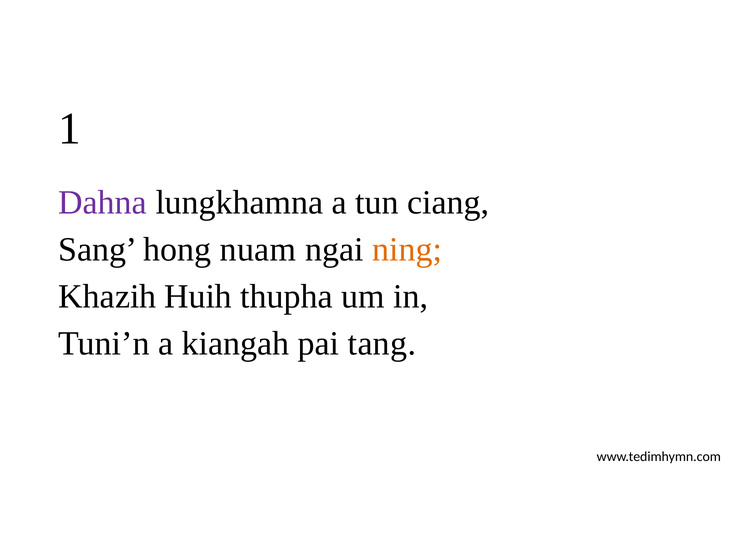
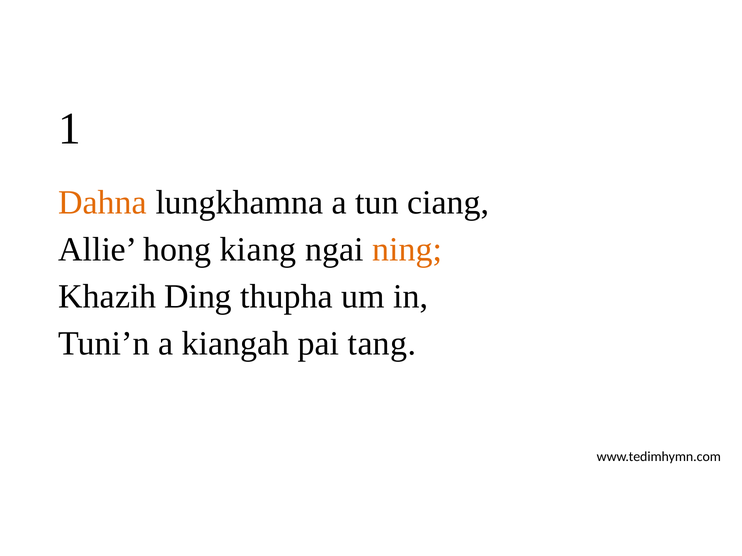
Dahna colour: purple -> orange (103, 203)
Sang: Sang -> Allie (98, 250)
nuam: nuam -> kiang (258, 250)
Huih: Huih -> Ding (198, 297)
